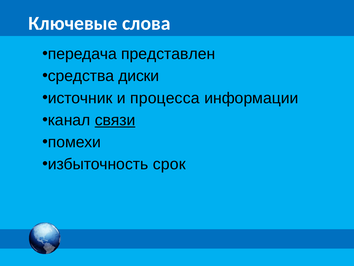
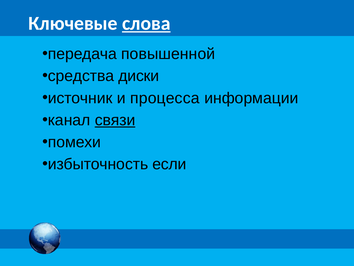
слова underline: none -> present (146, 23)
представлен: представлен -> повышенной (168, 54)
срок: срок -> если (169, 164)
